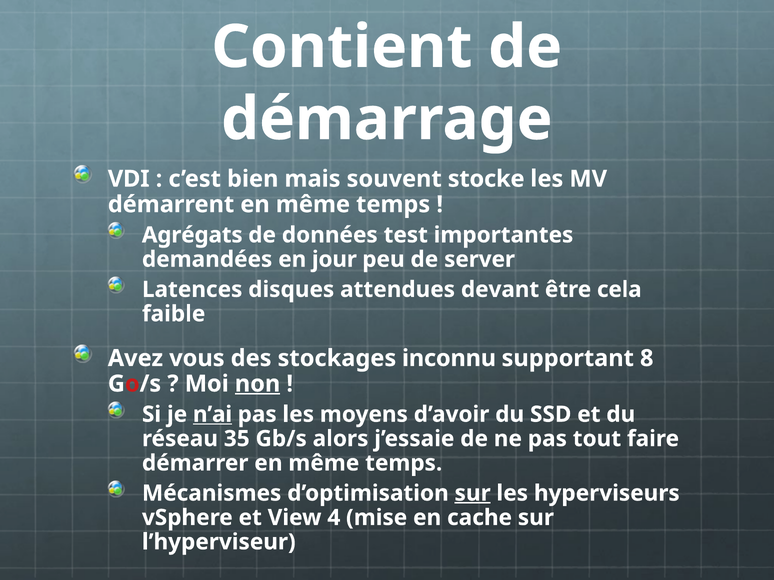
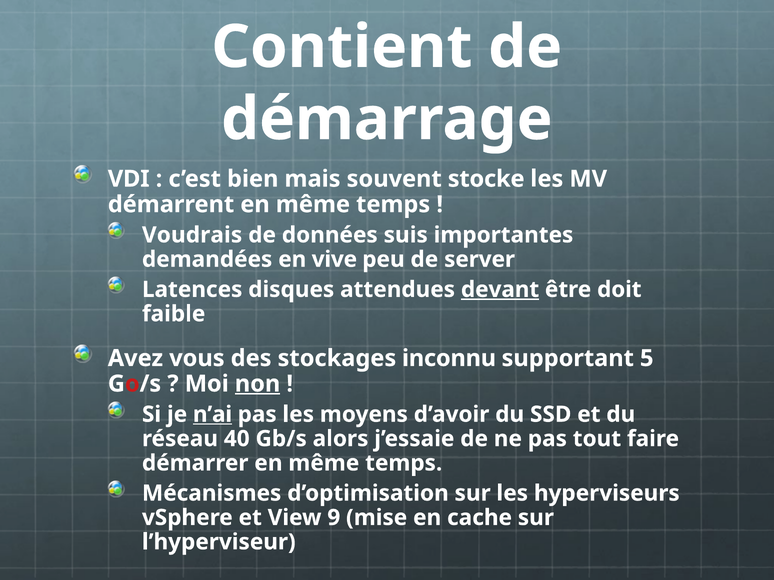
Agrégats: Agrégats -> Voudrais (192, 235)
test: test -> suis (406, 235)
jour: jour -> vive (334, 260)
devant underline: none -> present (500, 290)
cela: cela -> doit (619, 290)
8: 8 -> 5 (647, 359)
35: 35 -> 40 (237, 439)
sur underline: present -> none (473, 494)
4: 4 -> 9 (334, 518)
